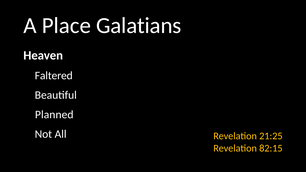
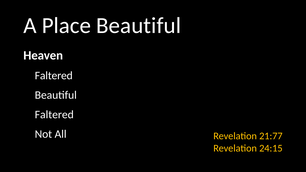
Place Galatians: Galatians -> Beautiful (139, 26)
Planned: Planned -> Faltered (54, 115)
21:25: 21:25 -> 21:77 (271, 136)
82:15: 82:15 -> 24:15 (271, 148)
